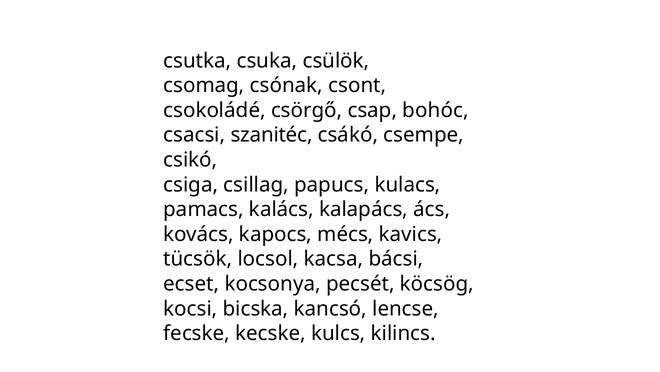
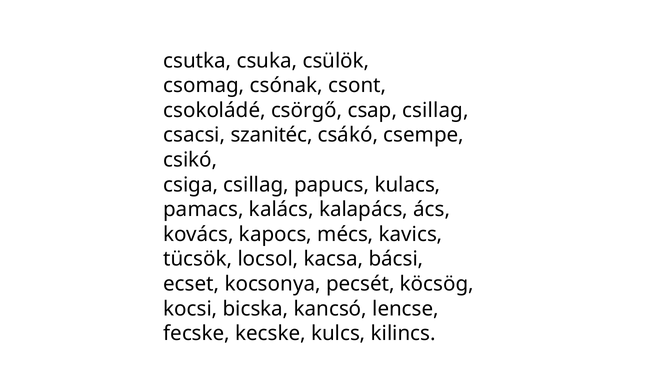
csap bohóc: bohóc -> csillag (436, 110)
